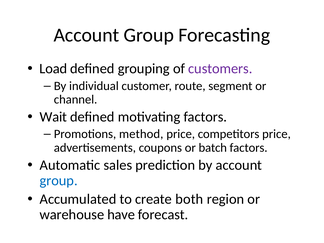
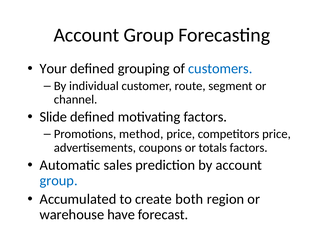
Load: Load -> Your (53, 69)
customers colour: purple -> blue (220, 69)
Wait: Wait -> Slide (53, 117)
batch: batch -> totals (213, 148)
